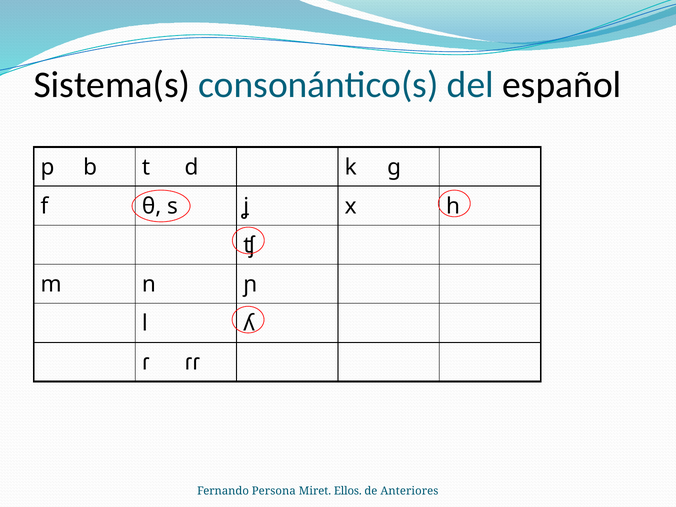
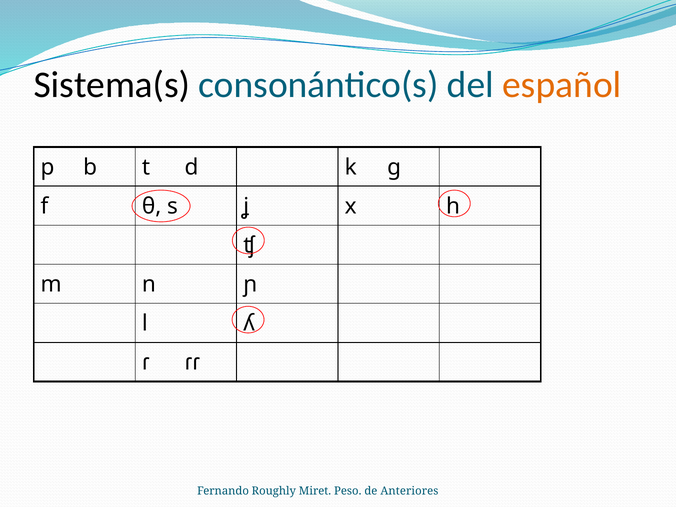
español colour: black -> orange (562, 85)
Persona: Persona -> Roughly (274, 491)
Ellos: Ellos -> Peso (348, 491)
